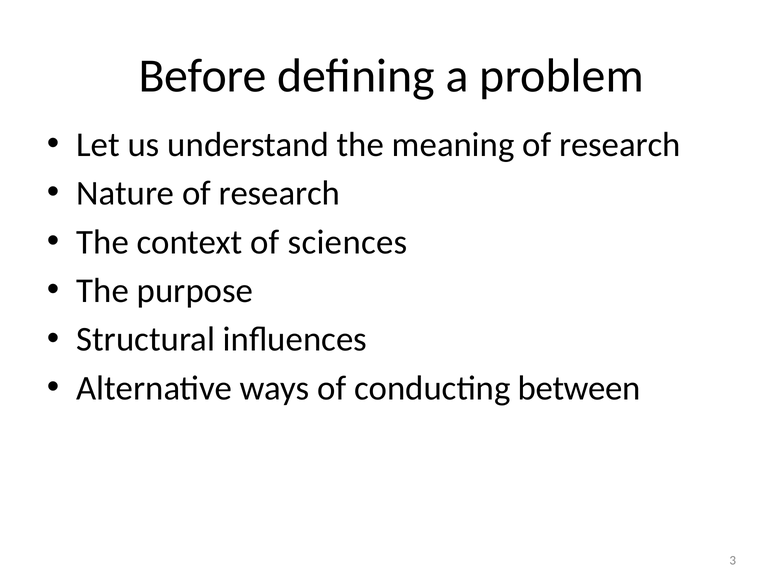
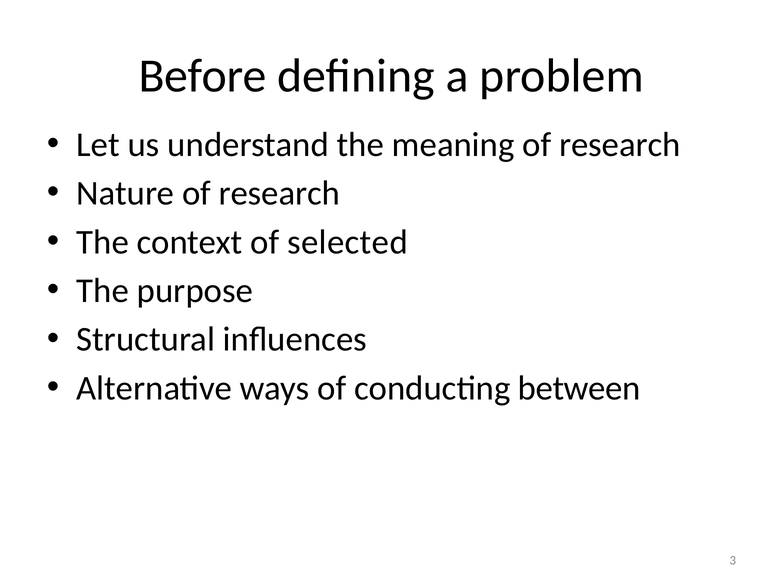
sciences: sciences -> selected (348, 242)
